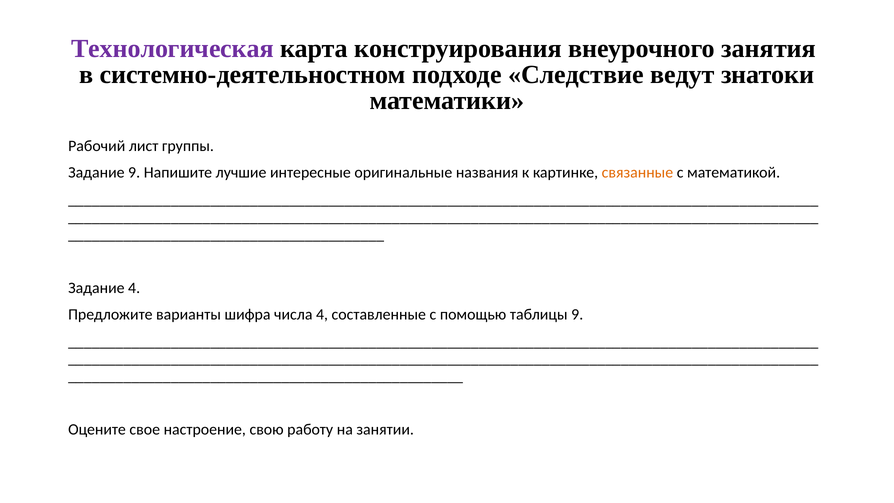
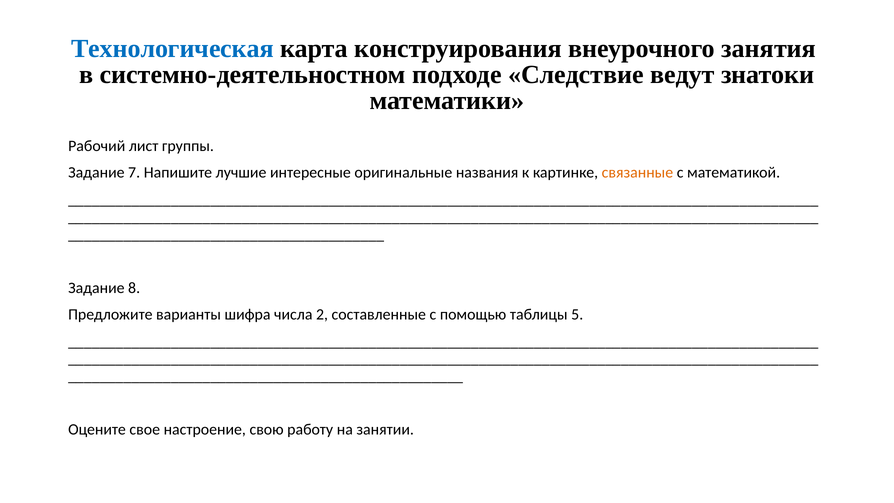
Технологическая colour: purple -> blue (172, 49)
Задание 9: 9 -> 7 (134, 173)
Задание 4: 4 -> 8 (134, 288)
числа 4: 4 -> 2 (322, 314)
таблицы 9: 9 -> 5 (577, 314)
